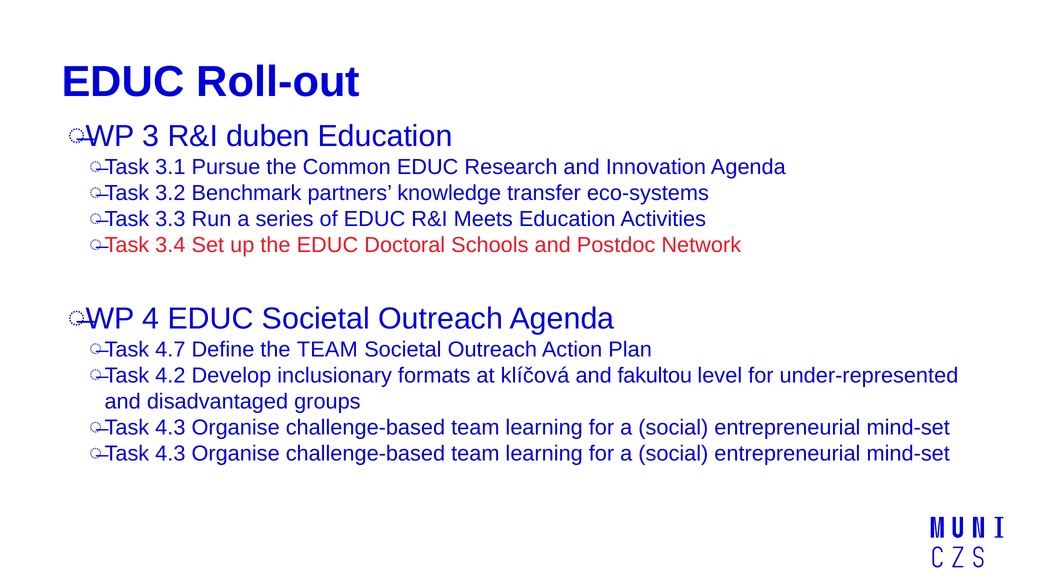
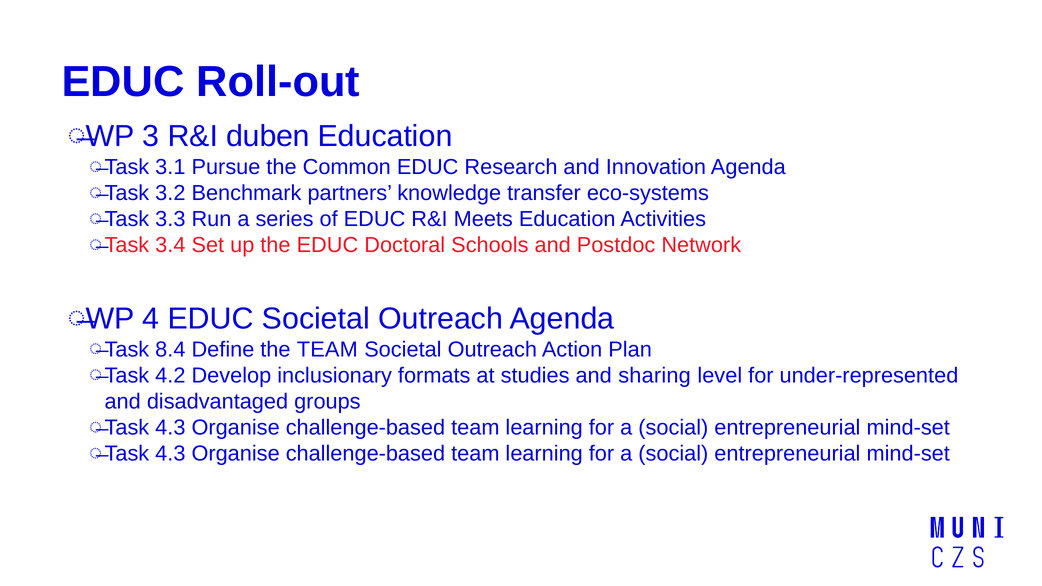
4.7: 4.7 -> 8.4 (170, 350)
klíčová: klíčová -> studies (535, 376)
fakultou: fakultou -> sharing (655, 376)
